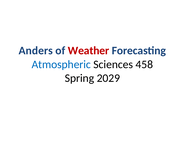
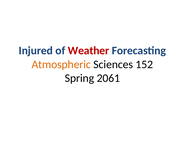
Anders: Anders -> Injured (36, 51)
Atmospheric colour: blue -> orange (61, 64)
458: 458 -> 152 (144, 64)
2029: 2029 -> 2061 (108, 78)
